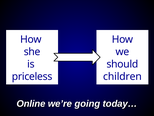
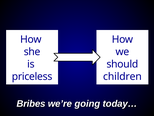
Online: Online -> Bribes (31, 103)
